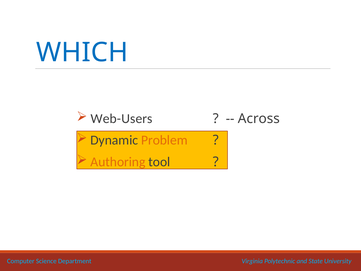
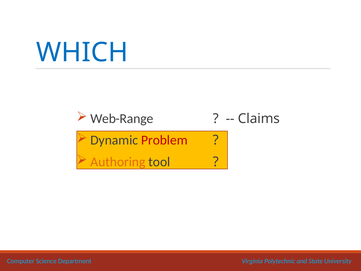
Web-Users: Web-Users -> Web-Range (122, 118)
Across: Across -> Claims (259, 118)
Problem colour: orange -> red (164, 140)
